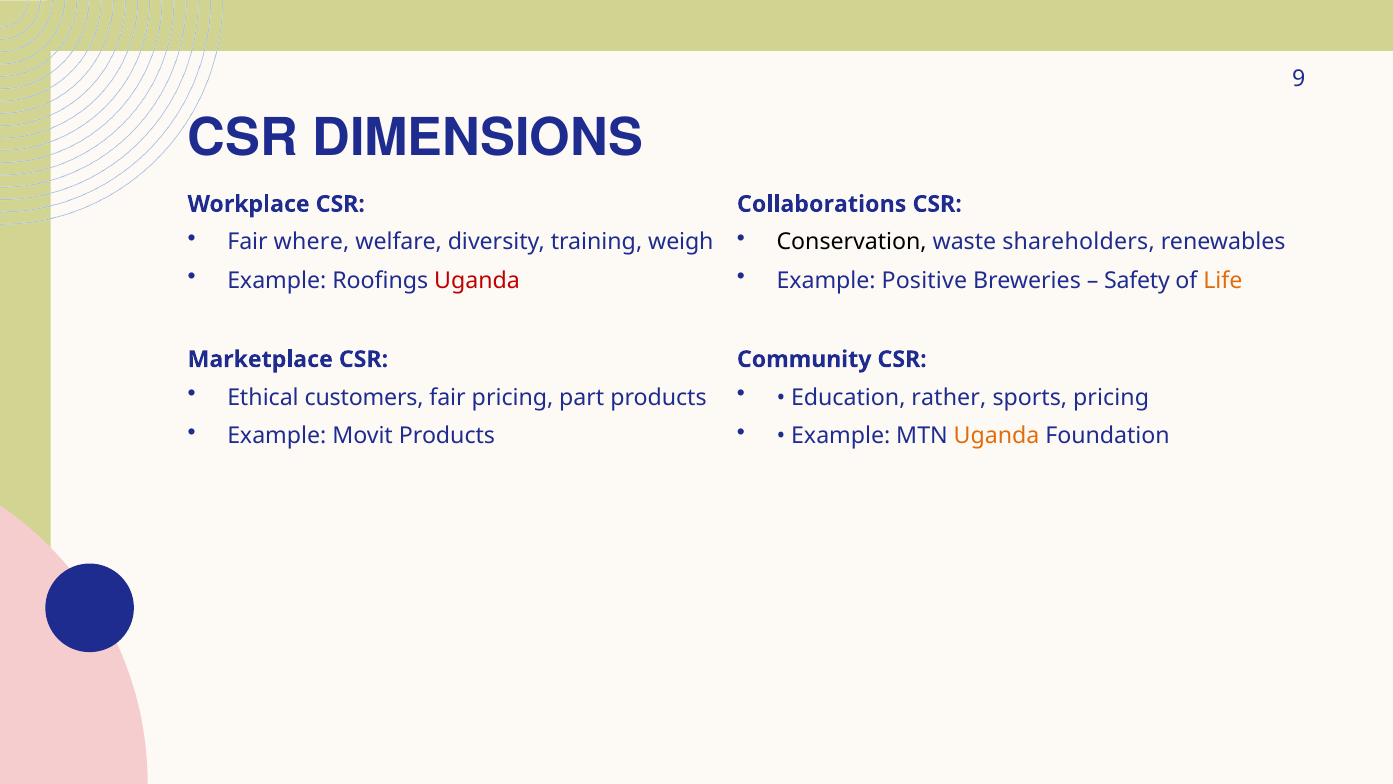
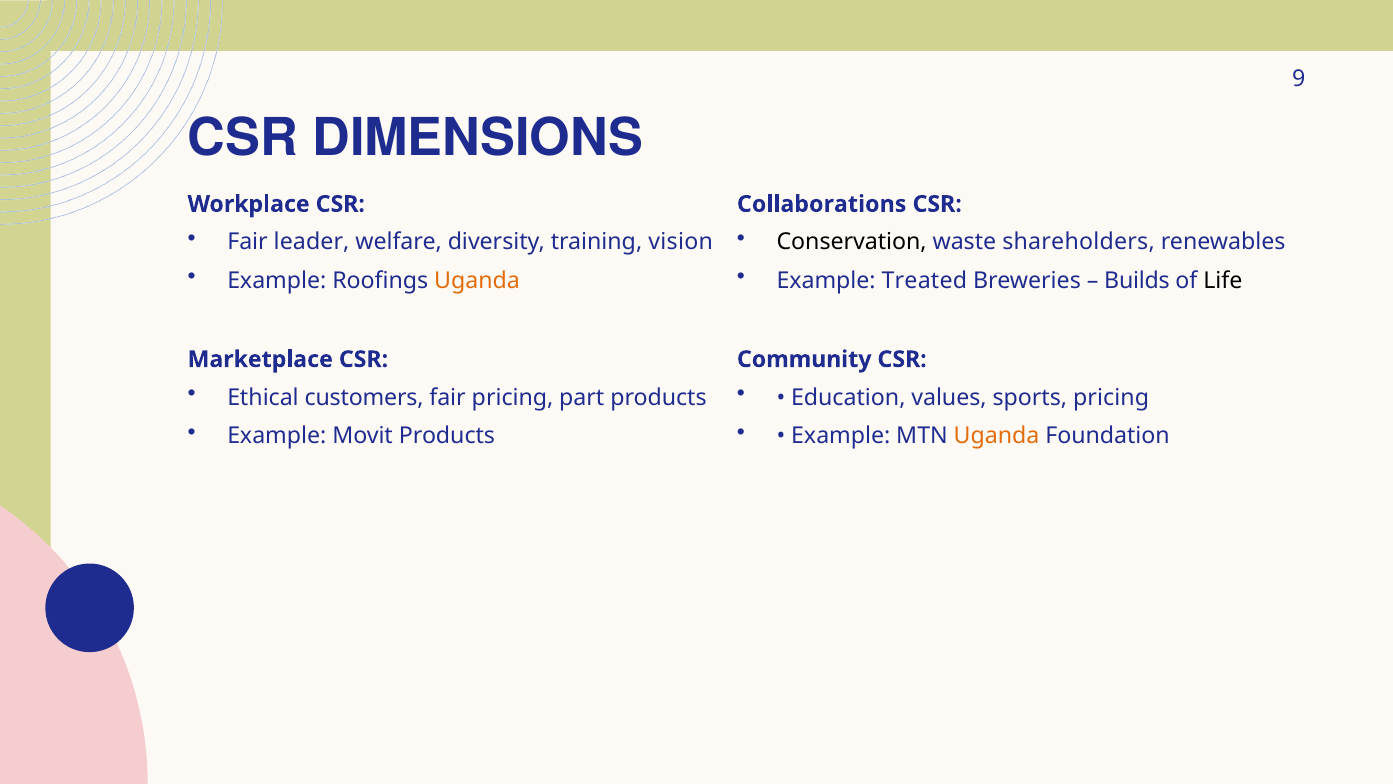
where: where -> leader (312, 242)
weigh: weigh -> vision (681, 242)
Uganda colour: red -> orange (477, 280)
Positive: Positive -> Treated (924, 280)
Safety: Safety -> Builds (1137, 280)
Life colour: orange -> black (1223, 280)
rather: rather -> values (949, 397)
